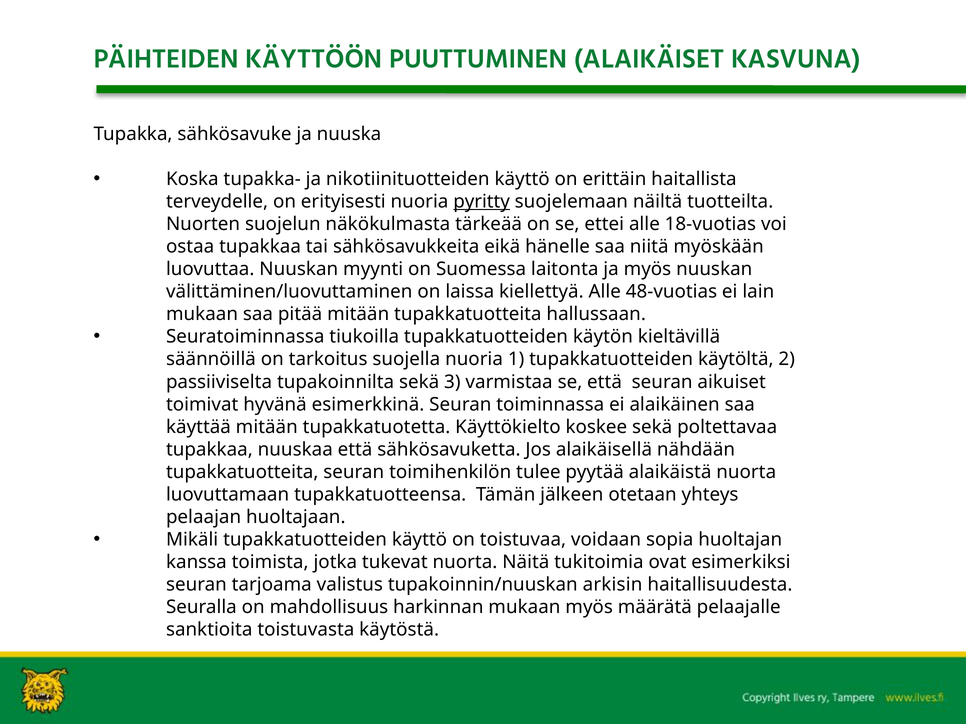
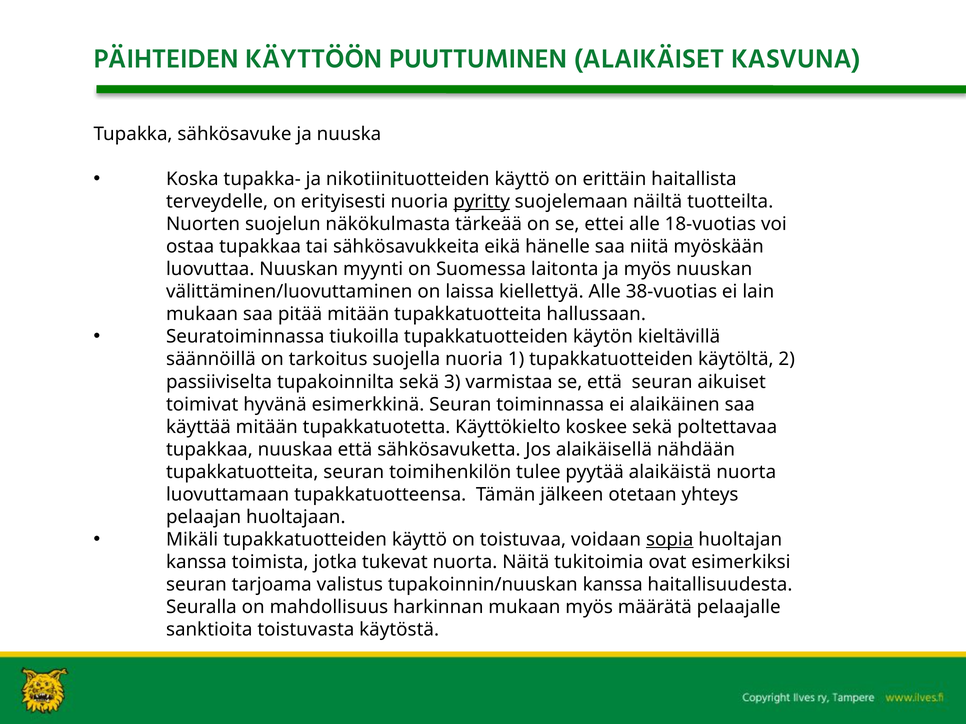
48-vuotias: 48-vuotias -> 38-vuotias (671, 292)
sopia underline: none -> present (670, 540)
tupakoinnin/nuuskan arkisin: arkisin -> kanssa (613, 585)
